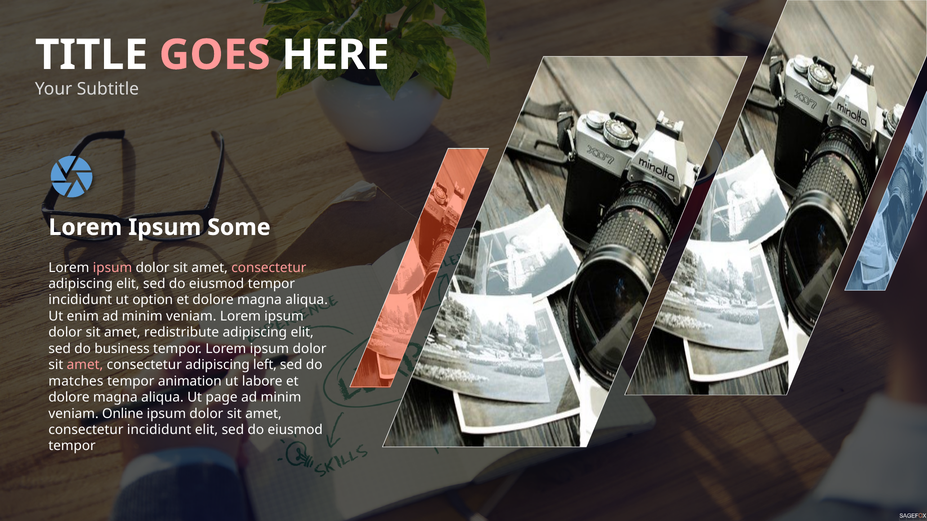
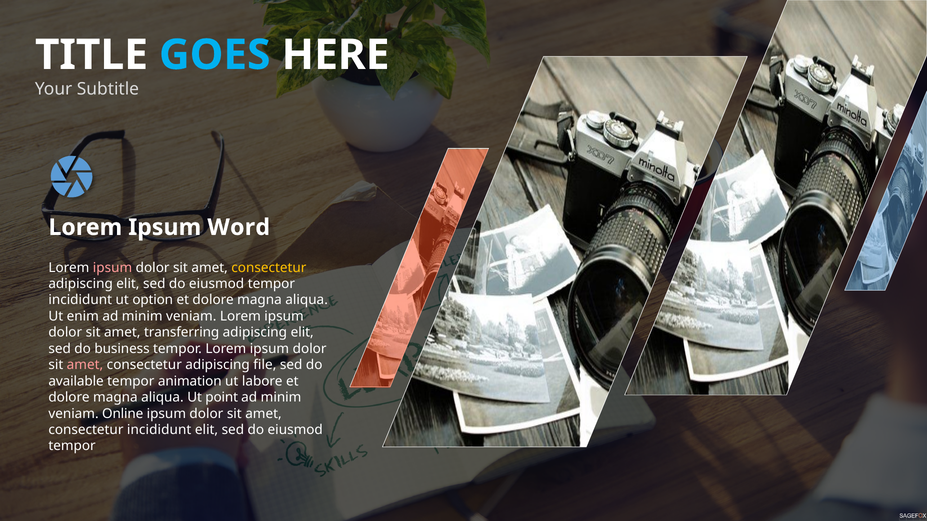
GOES colour: pink -> light blue (215, 55)
Some: Some -> Word (239, 228)
consectetur colour: pink -> yellow (269, 268)
redistribute: redistribute -> transferring (182, 333)
left: left -> file (265, 365)
matches: matches -> available (76, 381)
page: page -> point (222, 398)
